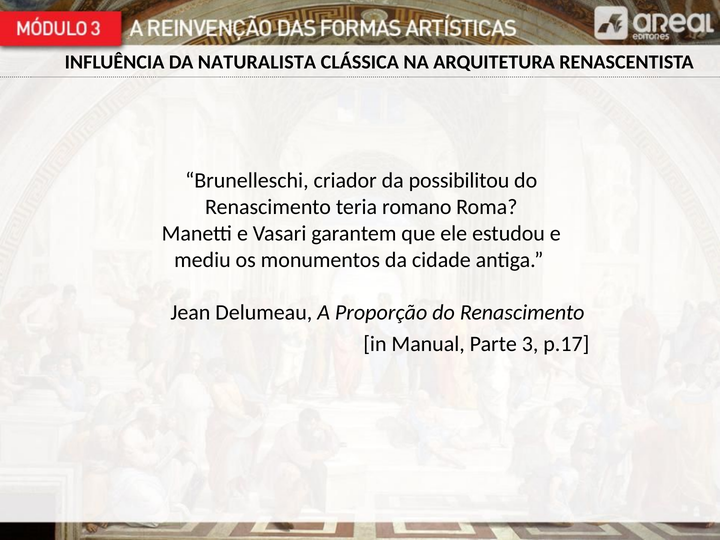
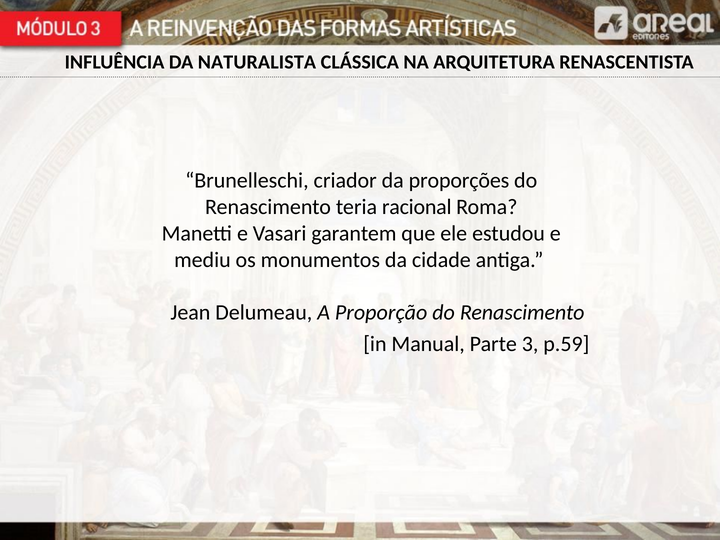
possibilitou: possibilitou -> proporções (459, 181)
romano: romano -> racional (417, 207)
p.17: p.17 -> p.59 (566, 344)
